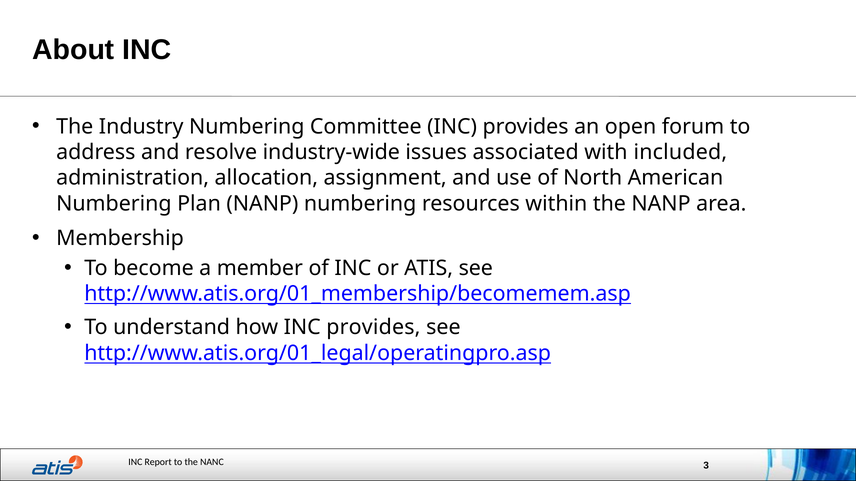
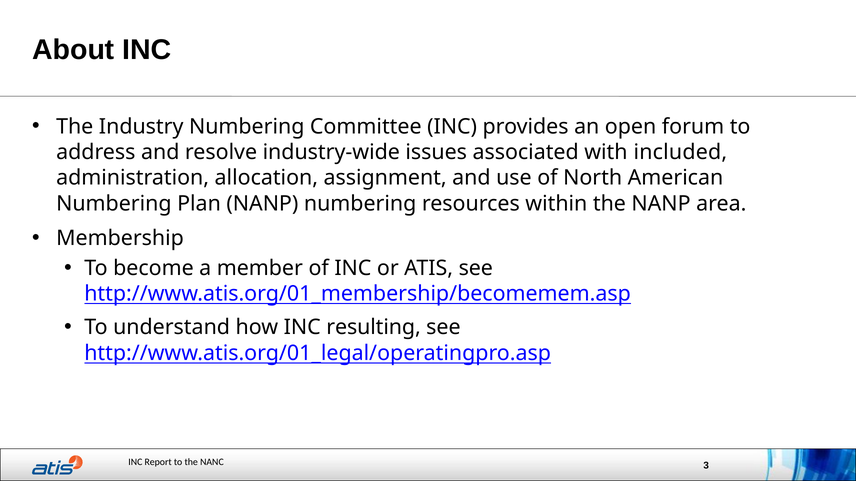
how INC provides: provides -> resulting (374, 328)
